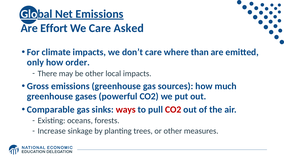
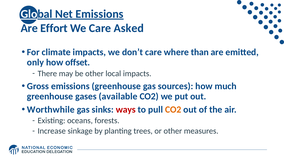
order: order -> offset (78, 62)
powerful: powerful -> available (118, 96)
Comparable: Comparable -> Worthwhile (51, 109)
CO2 colour: red -> orange (173, 109)
